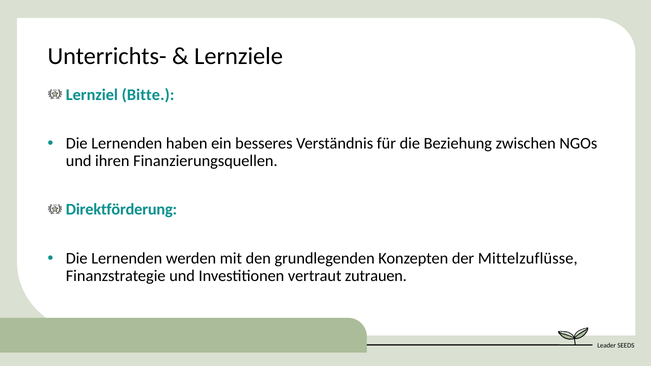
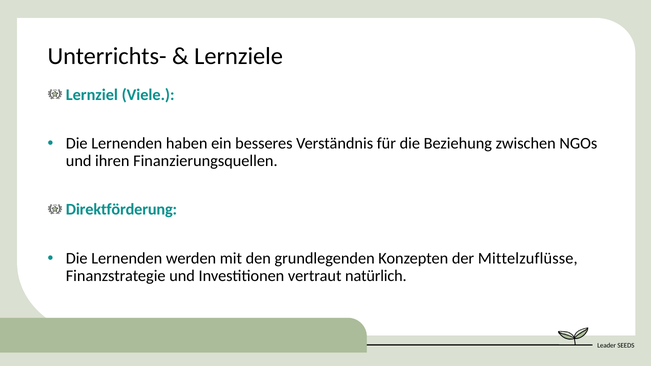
Bitte: Bitte -> Viele (148, 95)
zutrauen: zutrauen -> natürlich (376, 276)
